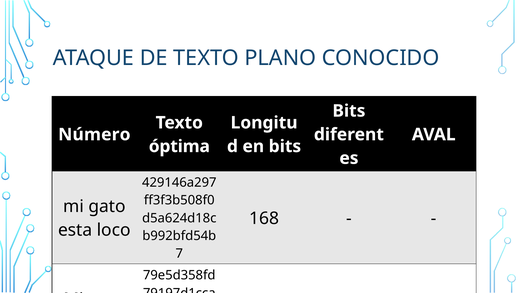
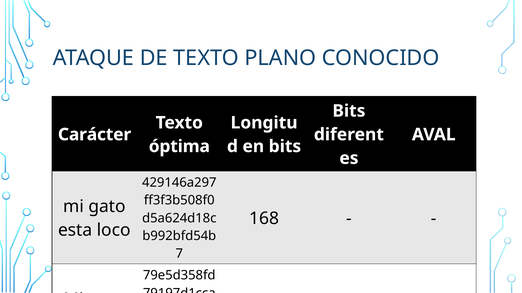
Número: Número -> Carácter (95, 135)
